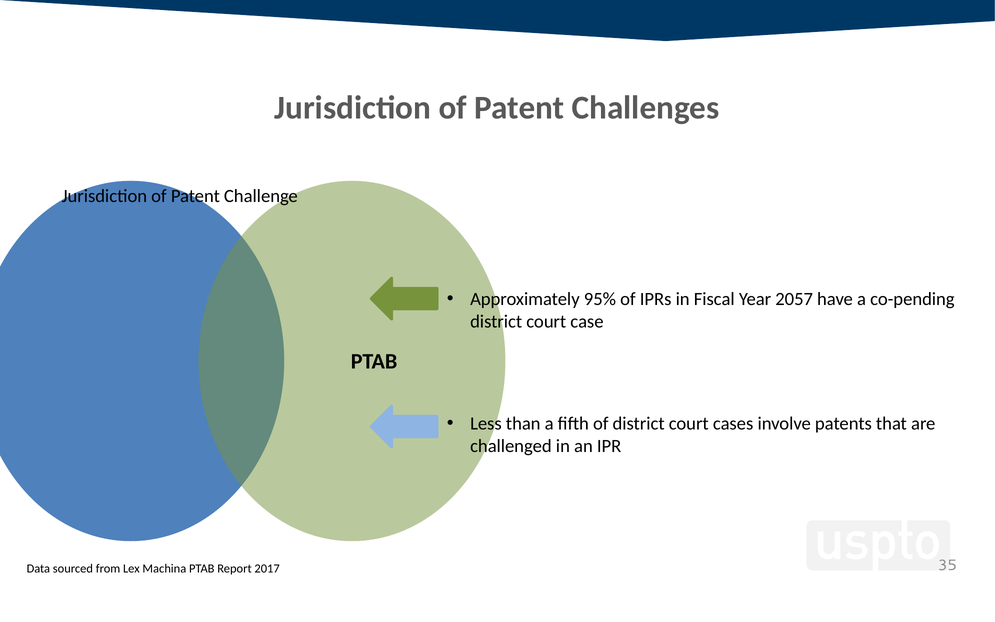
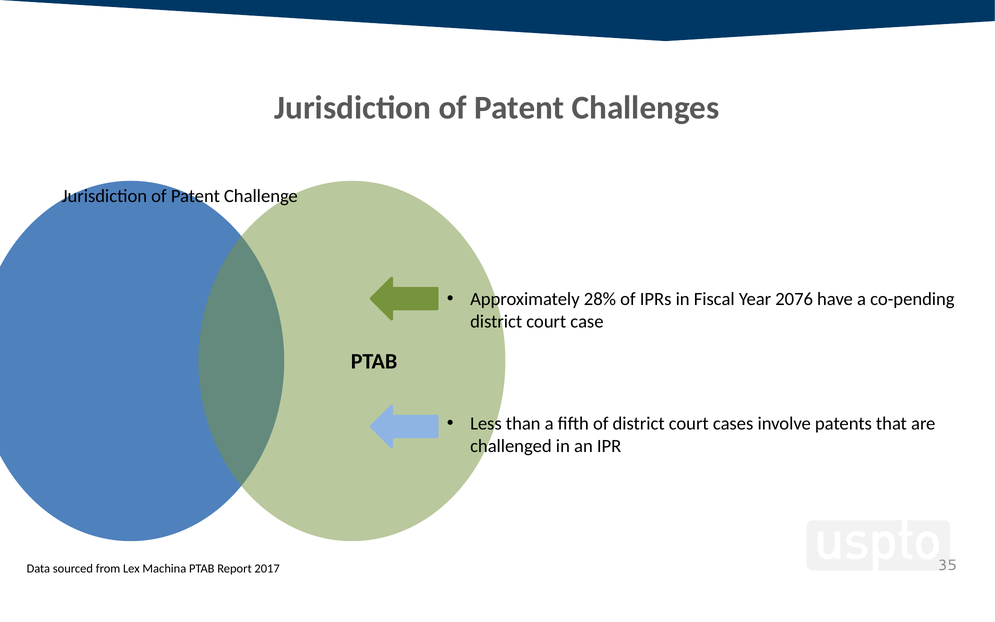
95%: 95% -> 28% (600, 299)
2057: 2057 -> 2076 (794, 299)
